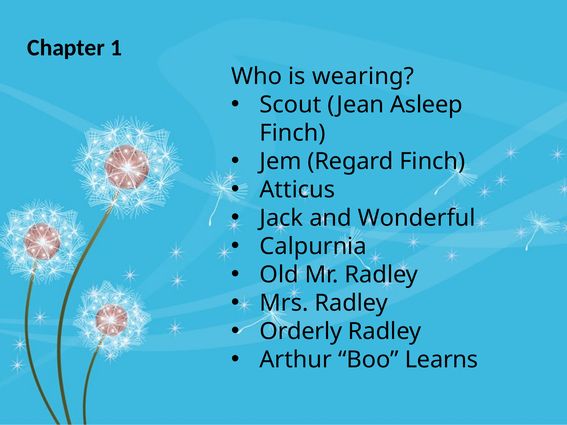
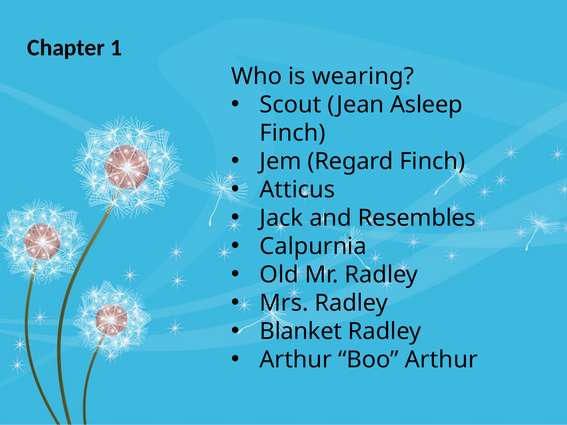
Wonderful: Wonderful -> Resembles (417, 218)
Orderly: Orderly -> Blanket (301, 331)
Boo Learns: Learns -> Arthur (441, 360)
